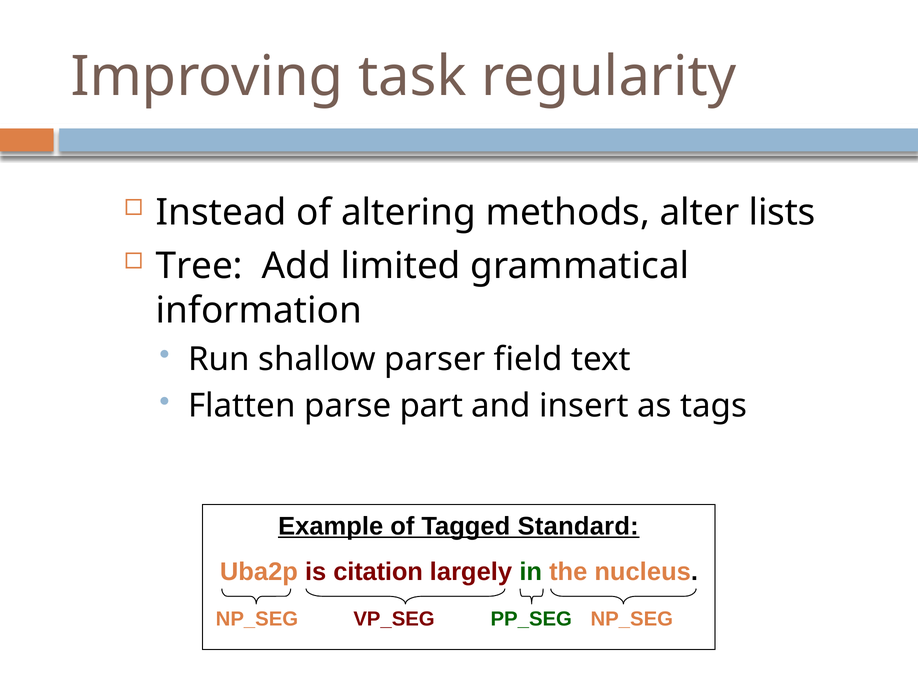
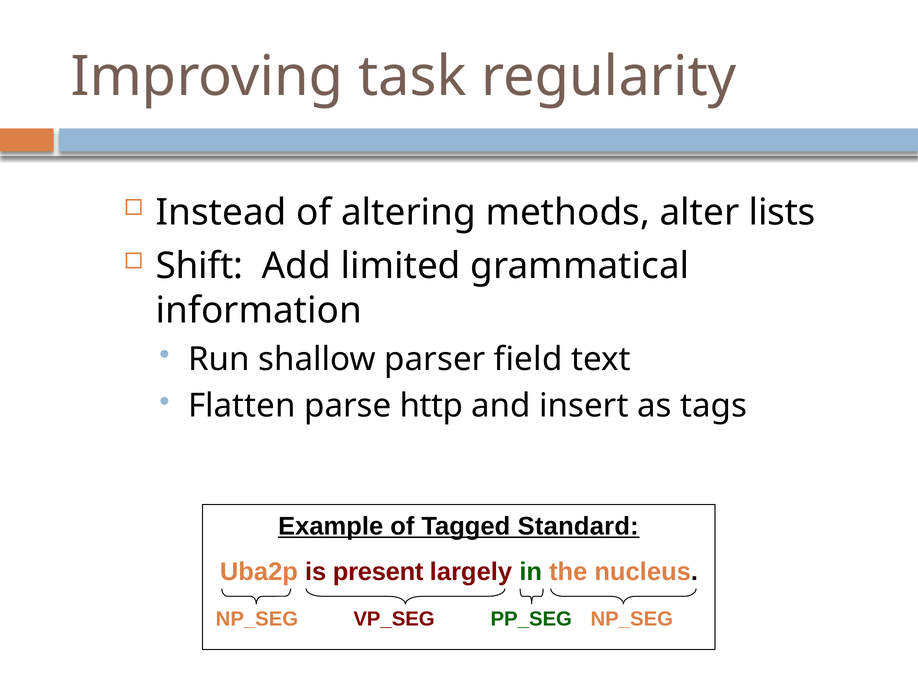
Tree: Tree -> Shift (199, 266)
part: part -> http (431, 406)
citation: citation -> present (378, 572)
